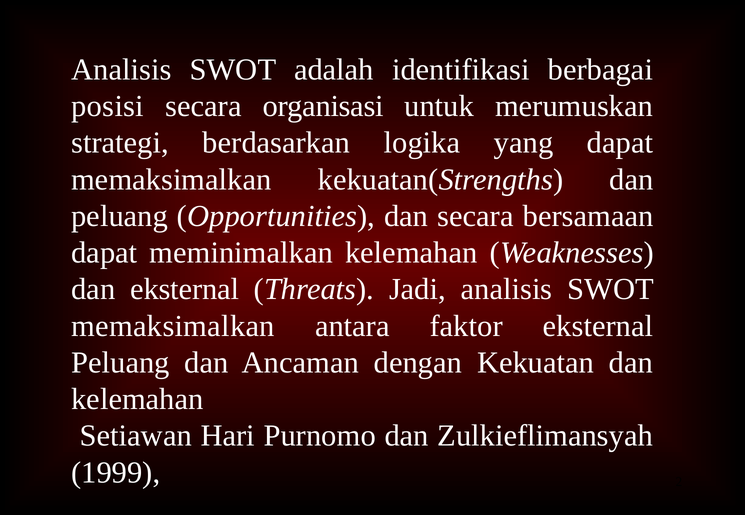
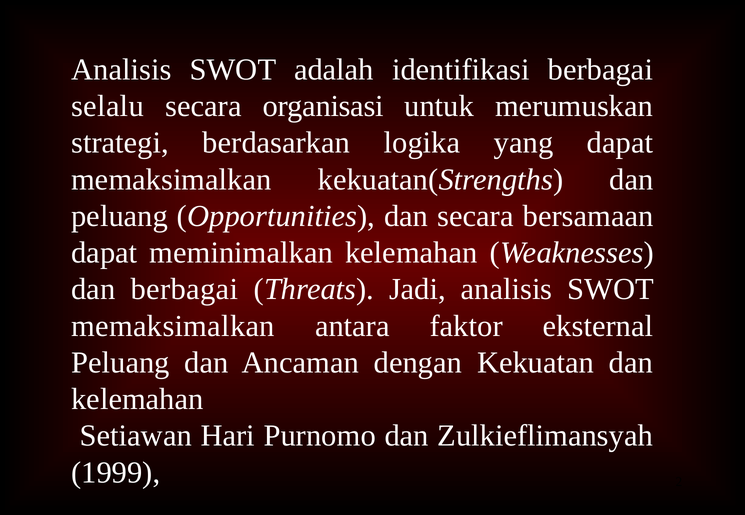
posisi: posisi -> selalu (108, 106)
dan eksternal: eksternal -> berbagai (184, 290)
